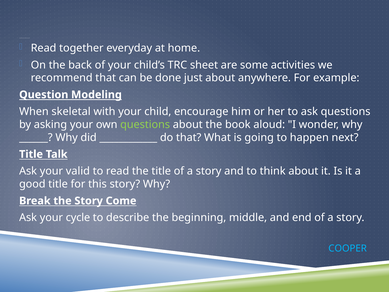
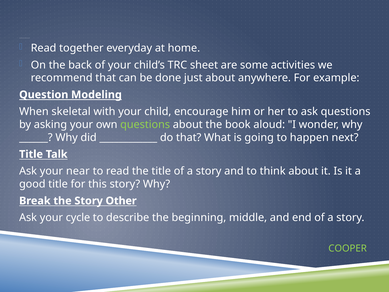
valid: valid -> near (78, 171)
Come: Come -> Other (121, 201)
COOPER colour: light blue -> light green (348, 248)
